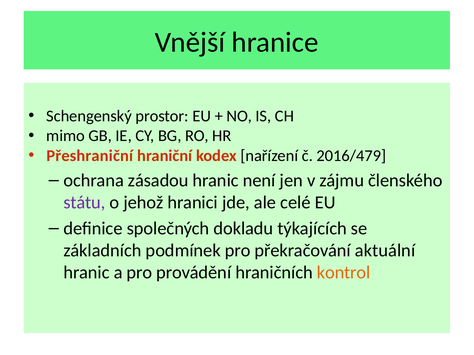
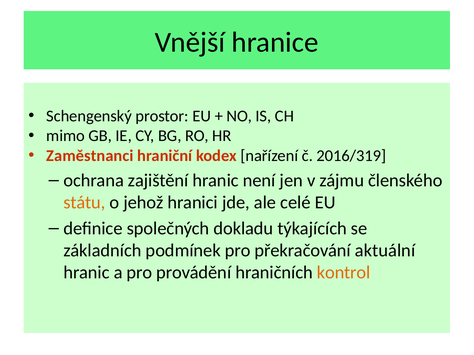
Přeshraniční: Přeshraniční -> Zaměstnanci (90, 156)
2016/479: 2016/479 -> 2016/319 (351, 156)
zásadou: zásadou -> zajištění (158, 181)
státu colour: purple -> orange (84, 203)
